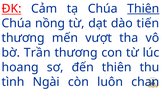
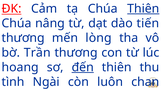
nồng: nồng -> nâng (50, 23)
vượt: vượt -> lòng (99, 38)
đến underline: none -> present (83, 68)
